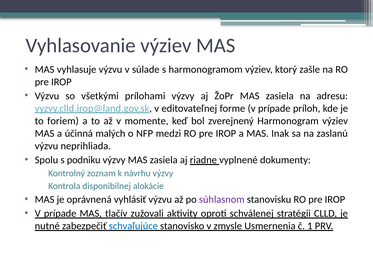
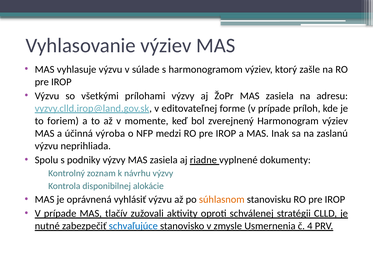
malých: malých -> výroba (110, 133)
podniku: podniku -> podniky (84, 160)
súhlasnom colour: purple -> orange (222, 199)
1: 1 -> 4 (310, 226)
